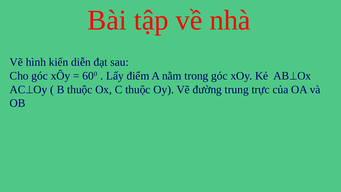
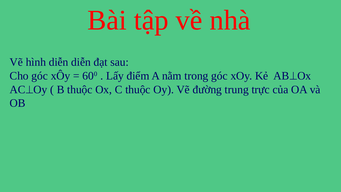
hình kiến: kiến -> diễn (59, 62)
